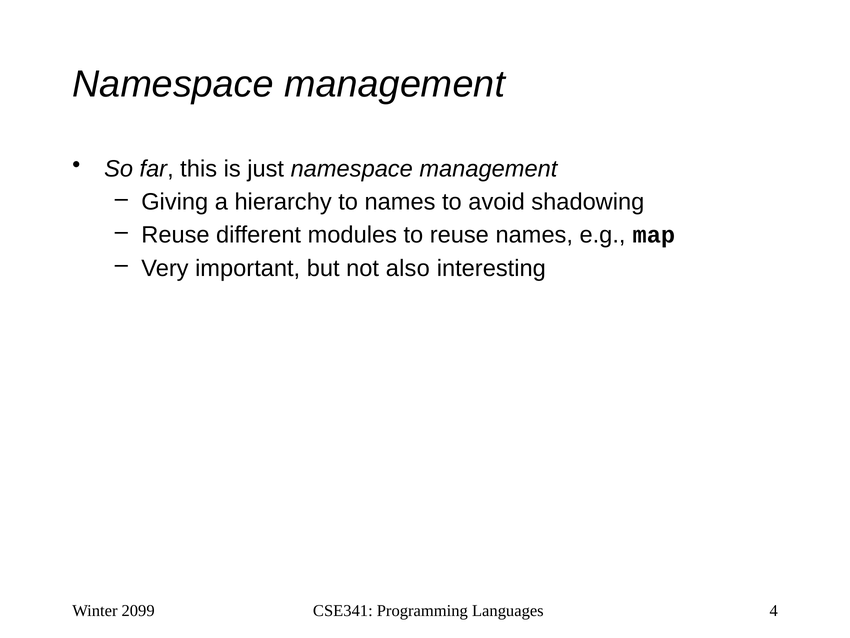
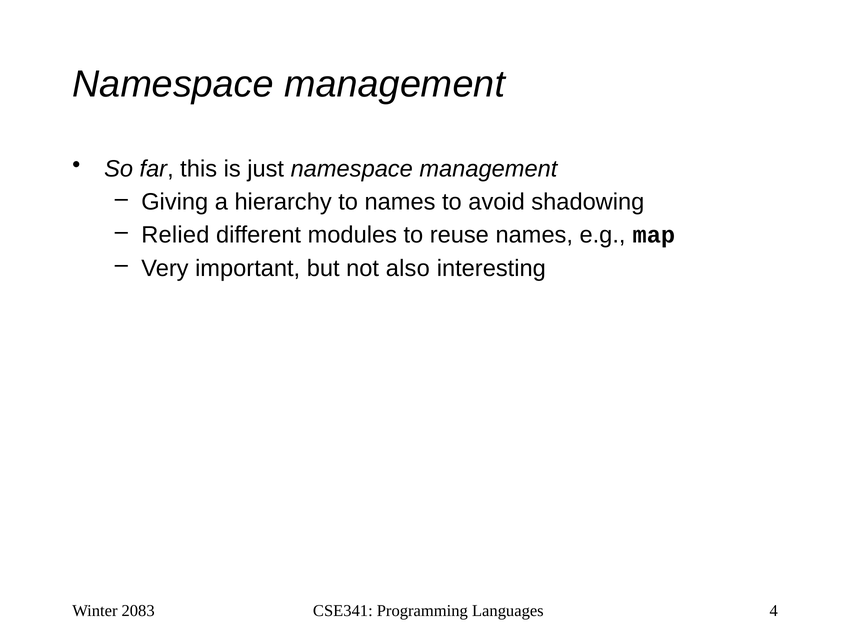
Reuse: Reuse -> Relied (175, 235)
2099: 2099 -> 2083 (138, 610)
